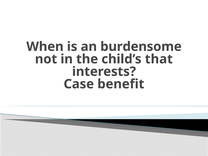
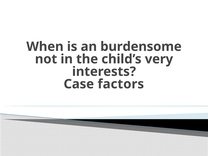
that: that -> very (159, 59)
benefit: benefit -> factors (121, 84)
